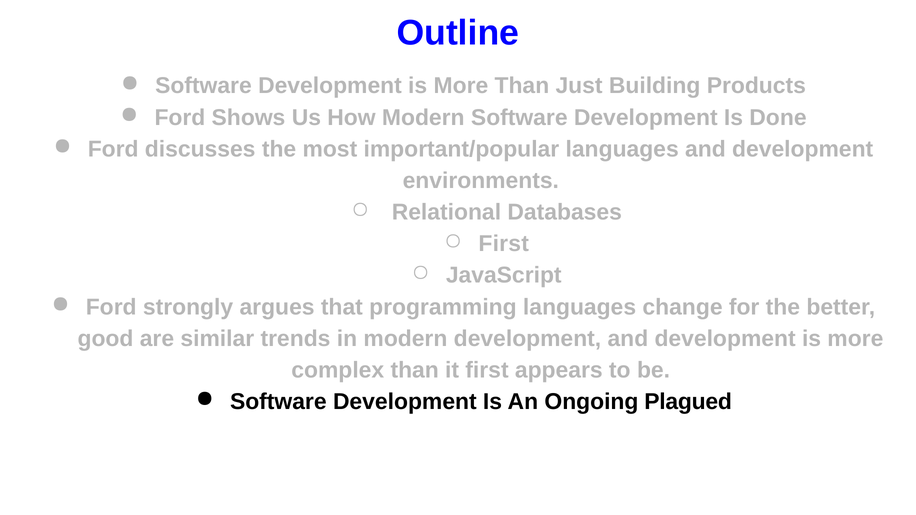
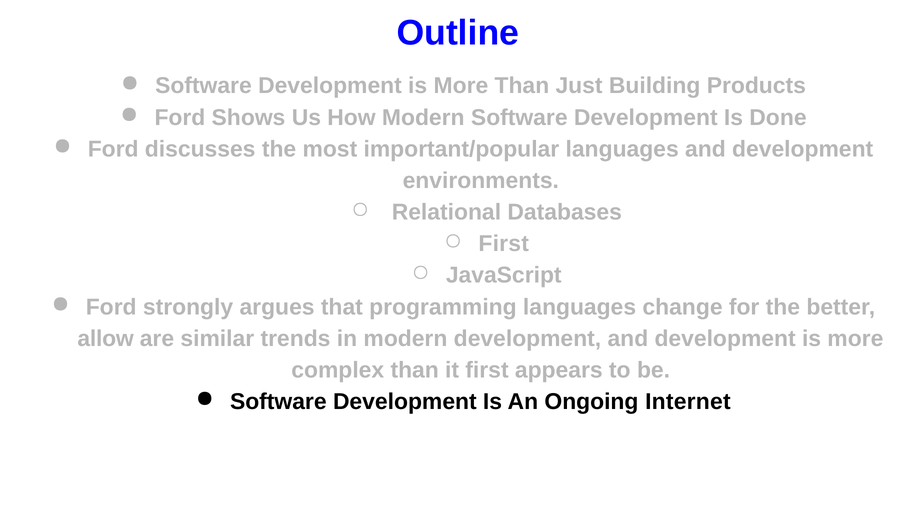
good: good -> allow (106, 339)
Plagued: Plagued -> Internet (688, 402)
